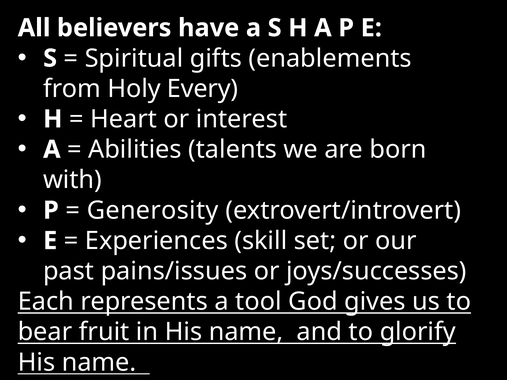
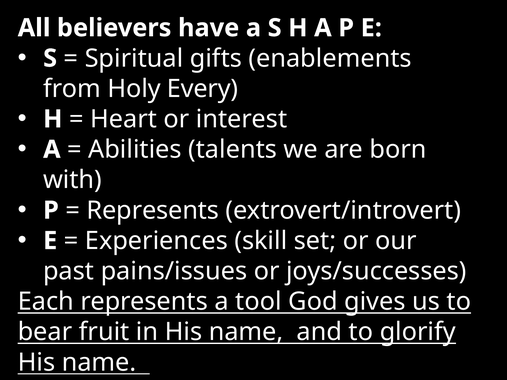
Generosity: Generosity -> Represents (153, 210)
